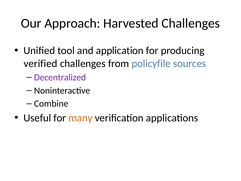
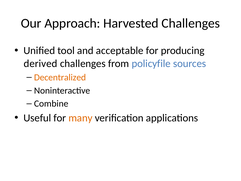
application: application -> acceptable (120, 51)
verified: verified -> derived (40, 63)
Decentralized colour: purple -> orange (60, 77)
